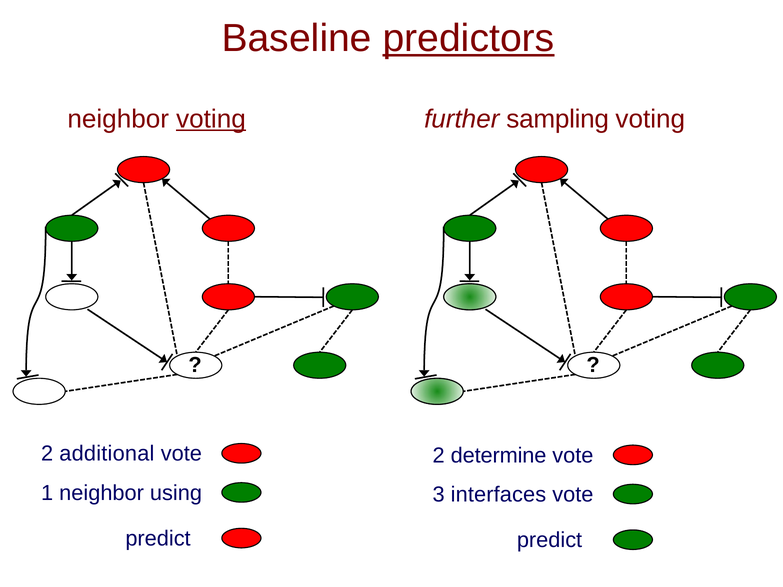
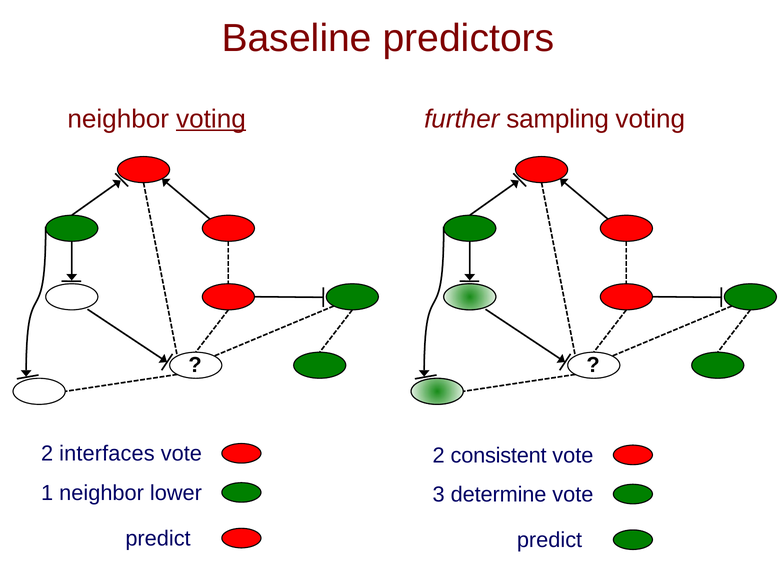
predictors underline: present -> none (469, 39)
additional: additional -> interfaces (107, 454)
determine: determine -> consistent (499, 456)
using: using -> lower (176, 493)
interfaces: interfaces -> determine (499, 495)
